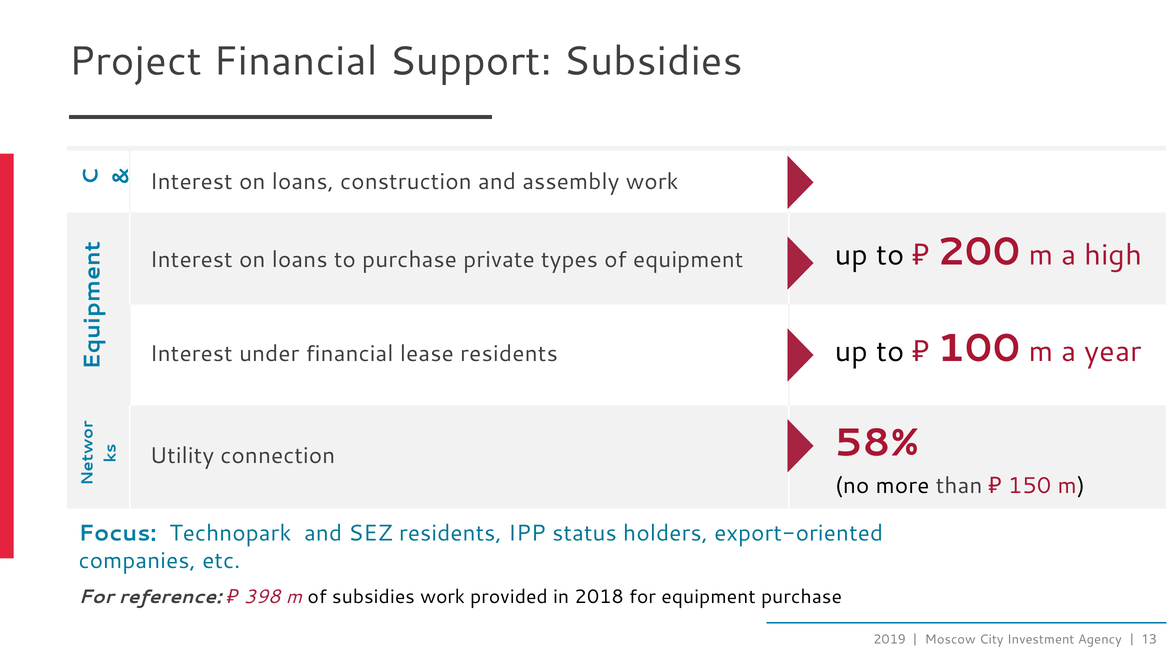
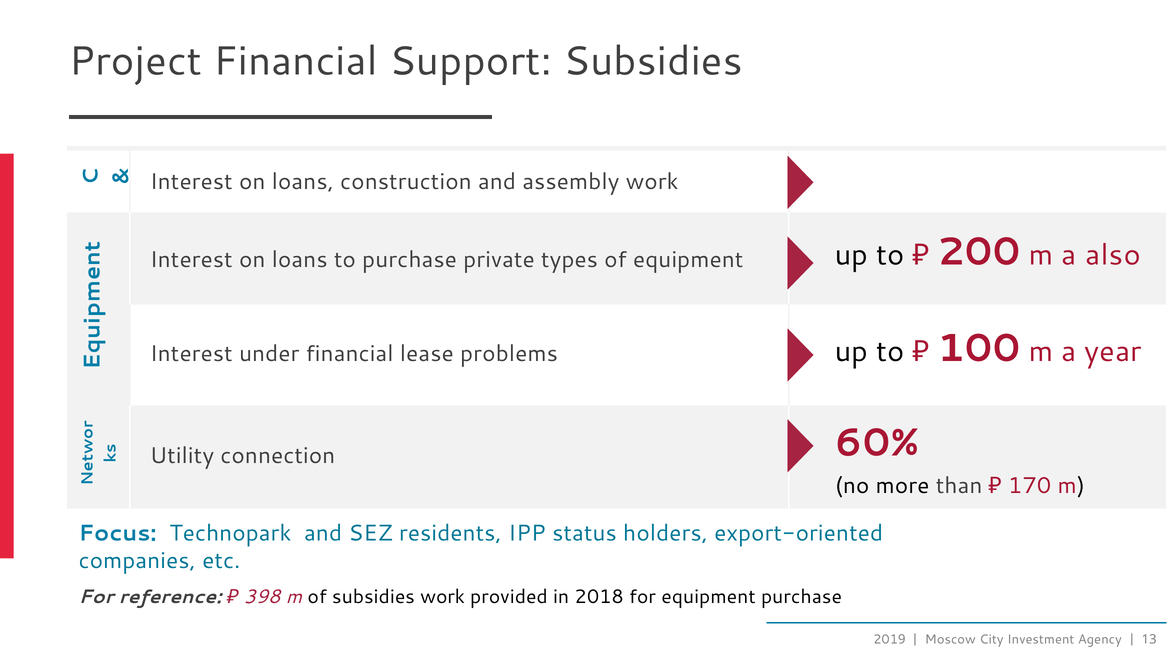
high: high -> also (1113, 255)
lease residents: residents -> problems (509, 354)
58%: 58% -> 60% (877, 443)
150: 150 -> 170 (1030, 486)
